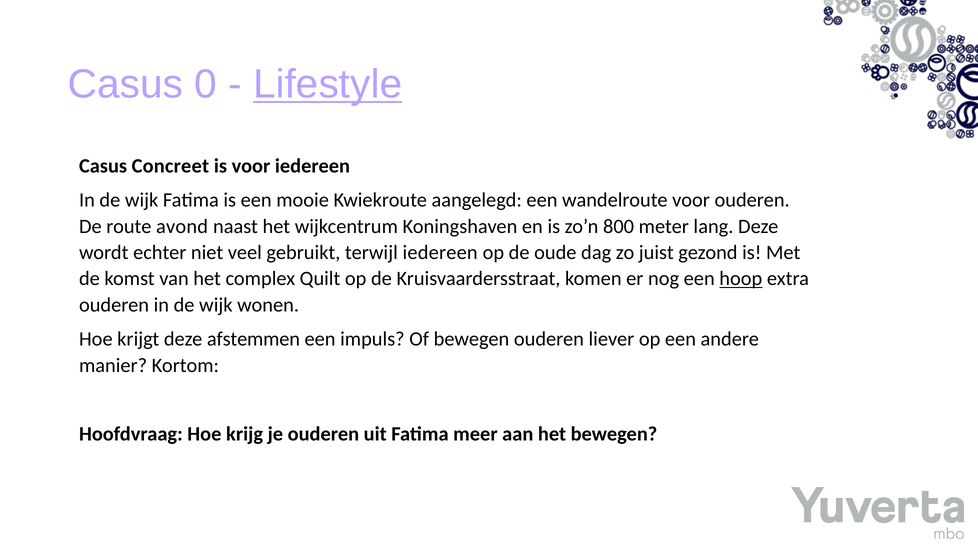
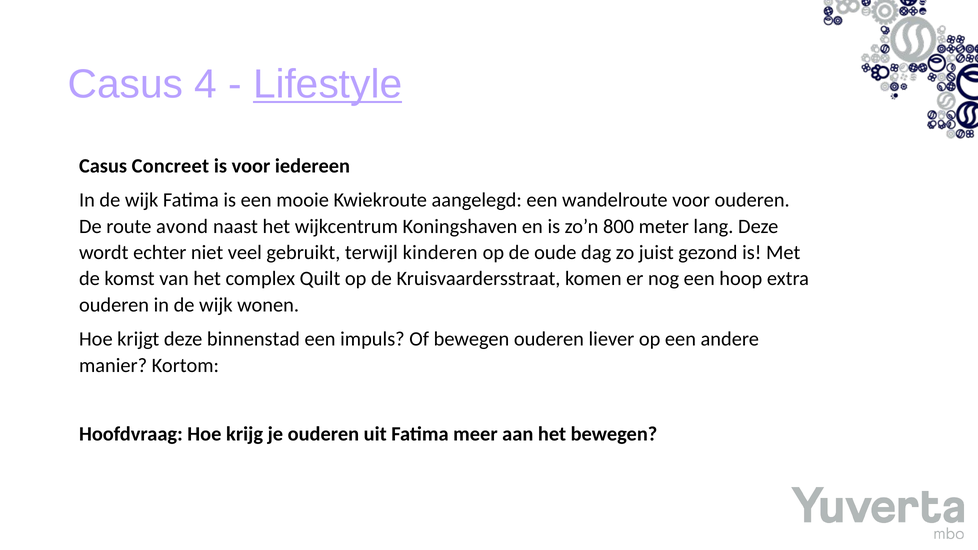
0: 0 -> 4 (206, 84)
terwijl iedereen: iedereen -> kinderen (440, 253)
hoop underline: present -> none (741, 279)
afstemmen: afstemmen -> binnenstad (253, 339)
